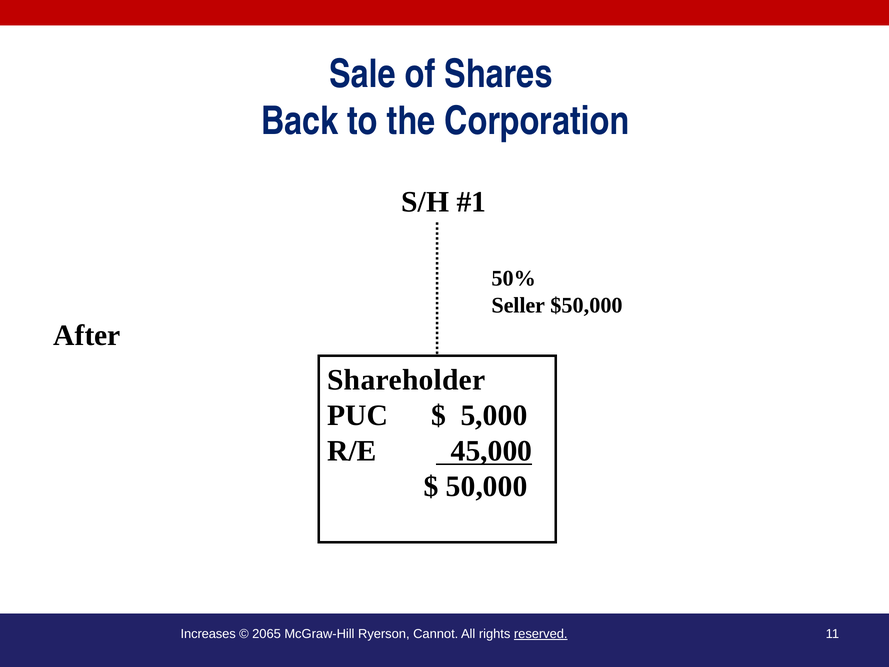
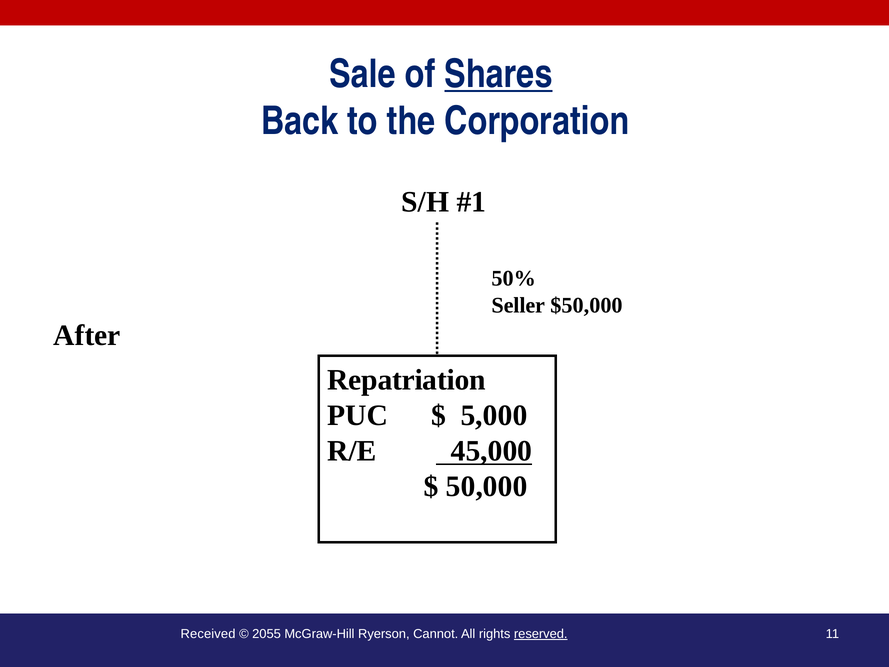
Shares underline: none -> present (498, 74)
Shareholder: Shareholder -> Repatriation (406, 380)
Increases: Increases -> Received (208, 634)
2065: 2065 -> 2055 (267, 634)
